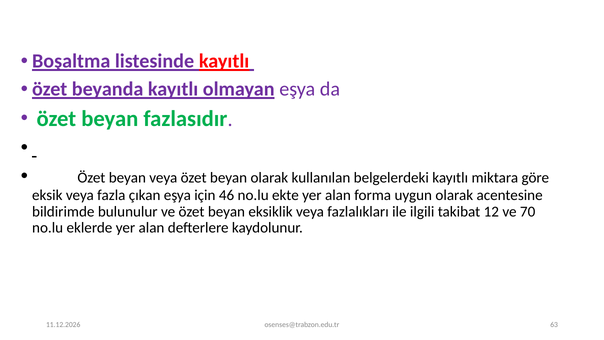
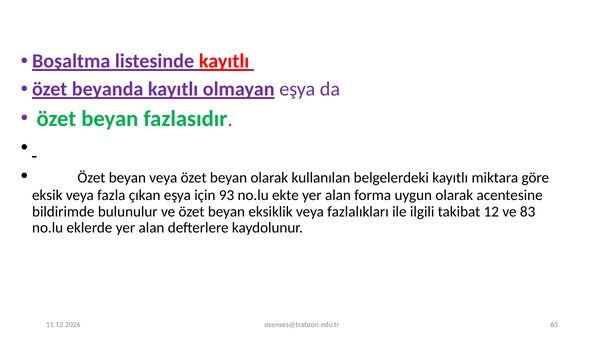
46: 46 -> 93 (227, 195)
70: 70 -> 83 (528, 211)
